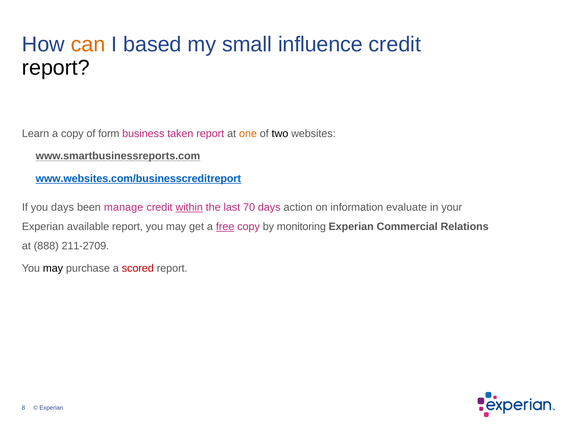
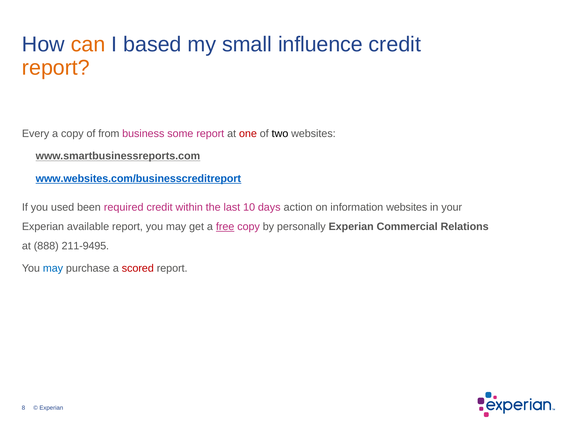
report colour: black -> orange (56, 68)
Learn: Learn -> Every (36, 134)
form: form -> from (109, 134)
taken: taken -> some (180, 134)
one colour: orange -> red (248, 134)
you days: days -> used (63, 207)
manage: manage -> required (124, 207)
within underline: present -> none (189, 207)
70: 70 -> 10 (249, 207)
information evaluate: evaluate -> websites (407, 207)
monitoring: monitoring -> personally (301, 227)
211-2709: 211-2709 -> 211-9495 (85, 246)
may colour: black -> blue (53, 268)
